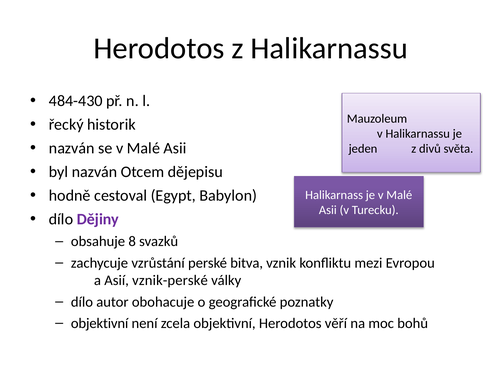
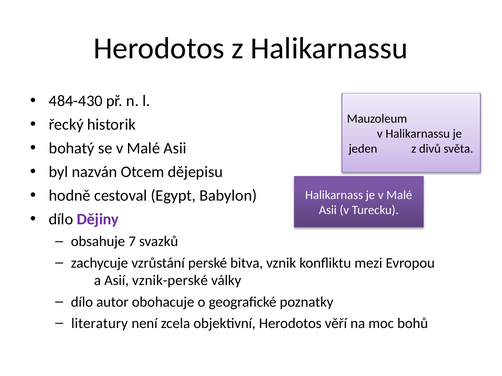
nazván: nazván -> bohatý (72, 148)
8: 8 -> 7 (132, 242)
objektivní: objektivní -> literatury (99, 324)
